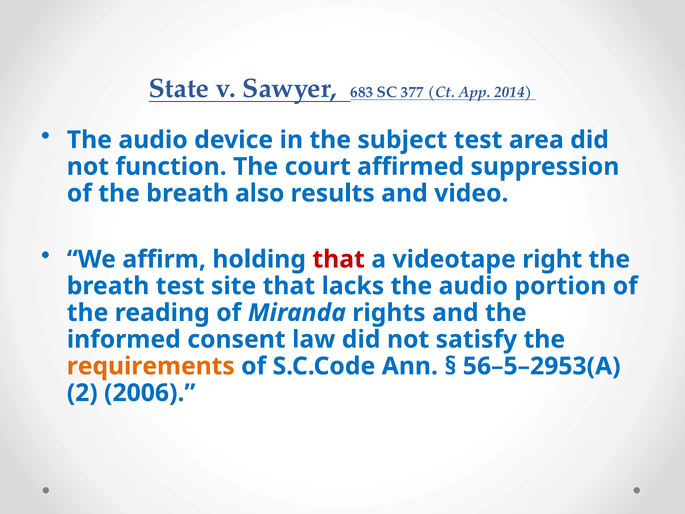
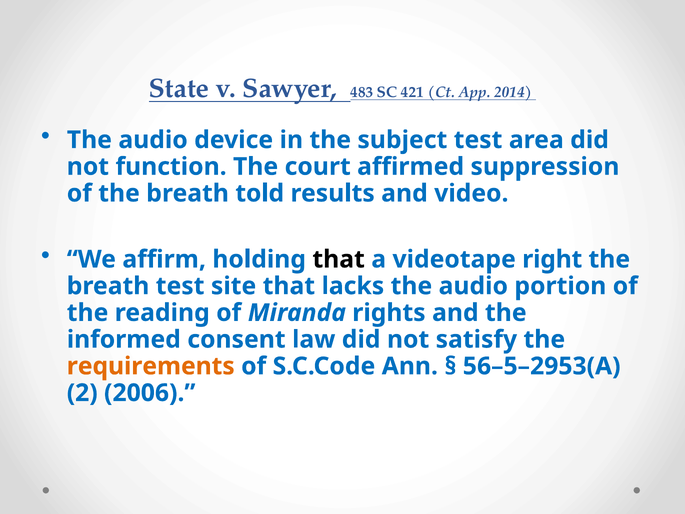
683: 683 -> 483 (362, 92)
377: 377 -> 421 (412, 92)
also: also -> told (260, 193)
that colour: red -> black (339, 259)
